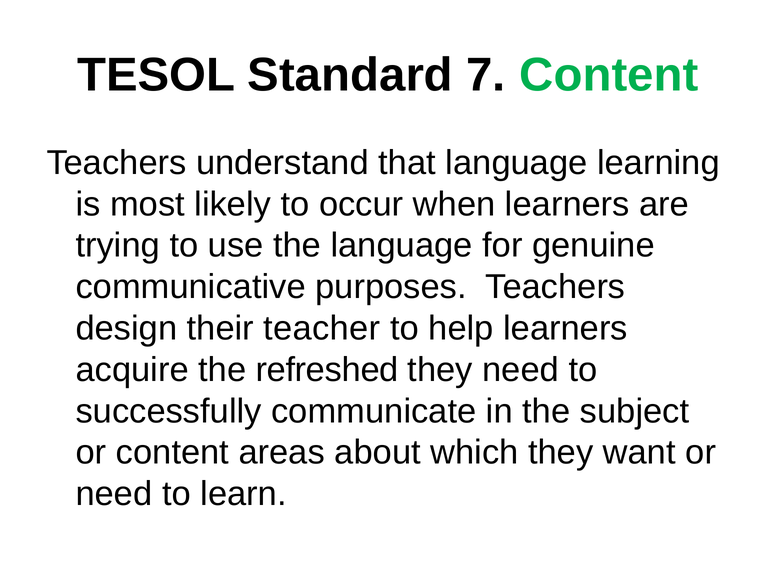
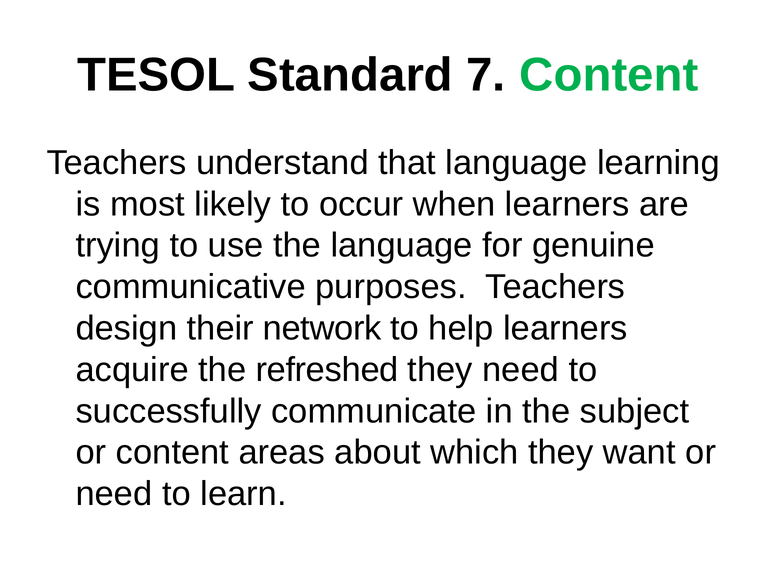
teacher: teacher -> network (322, 328)
